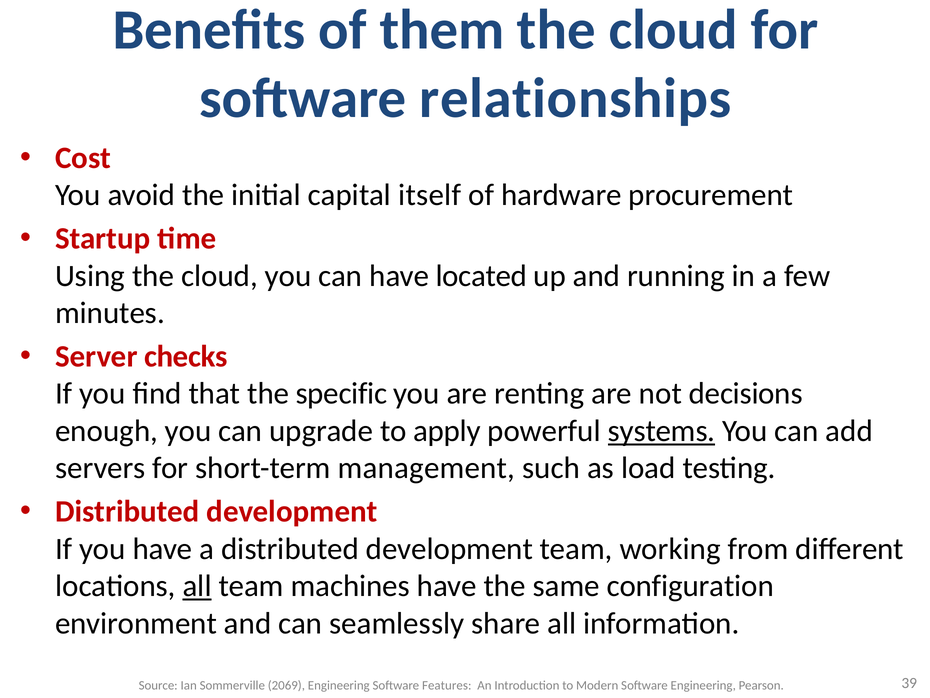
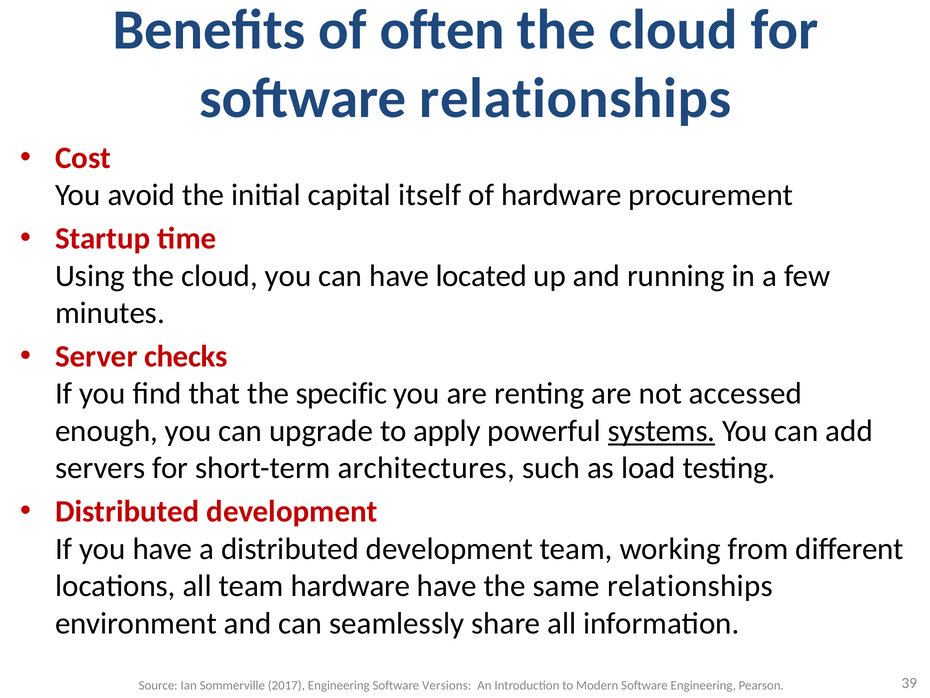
them: them -> often (442, 30)
decisions: decisions -> accessed (746, 393)
management: management -> architectures (426, 468)
all underline: present -> none (197, 586)
team machines: machines -> hardware (350, 586)
same configuration: configuration -> relationships (690, 586)
2069: 2069 -> 2017 (286, 685)
Features: Features -> Versions (447, 685)
